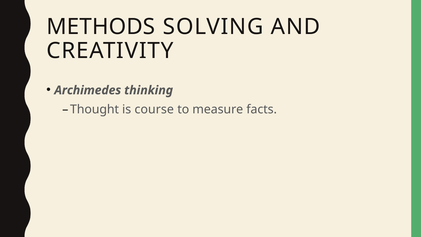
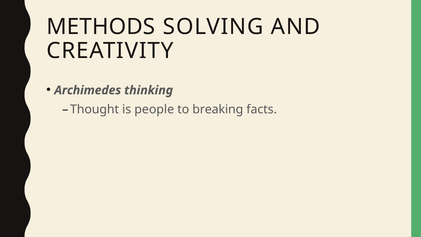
course: course -> people (154, 109)
measure: measure -> breaking (218, 109)
